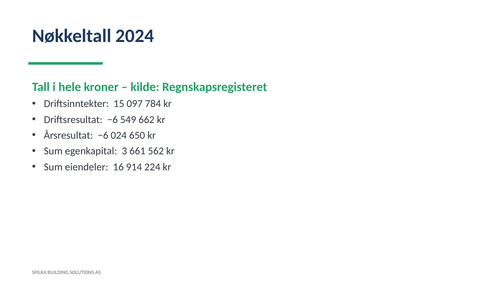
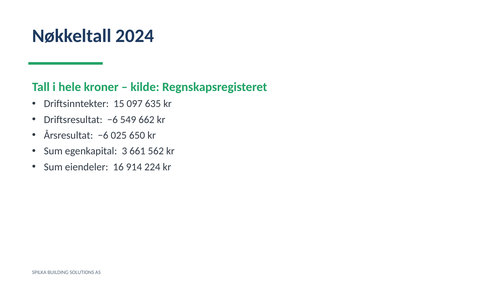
784: 784 -> 635 (153, 104)
024: 024 -> 025 (119, 135)
